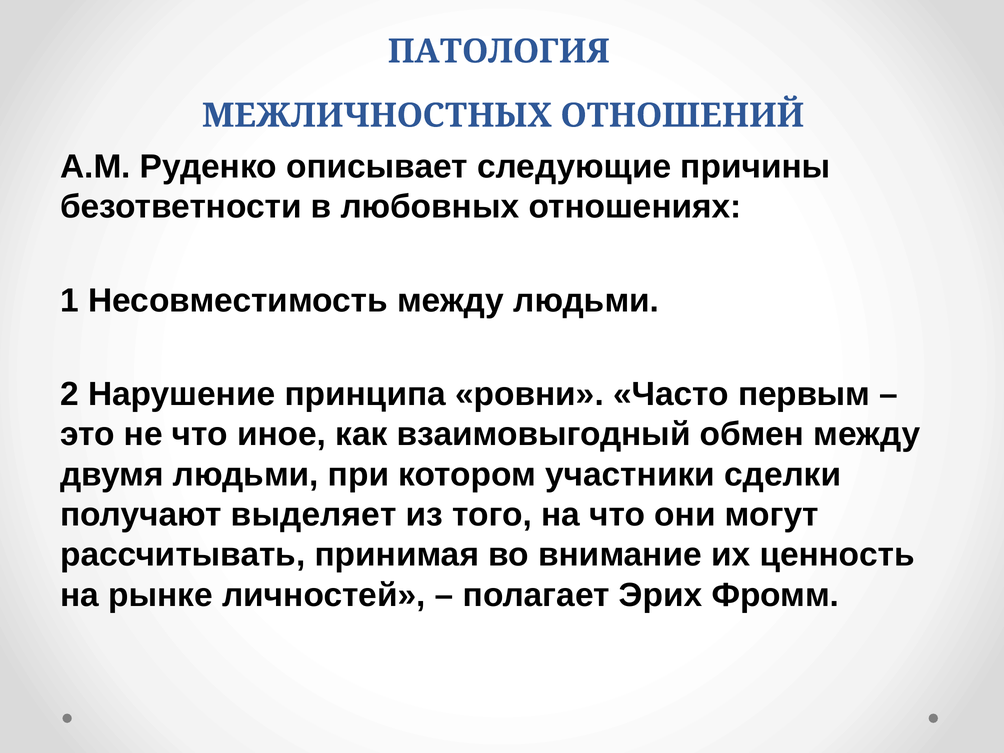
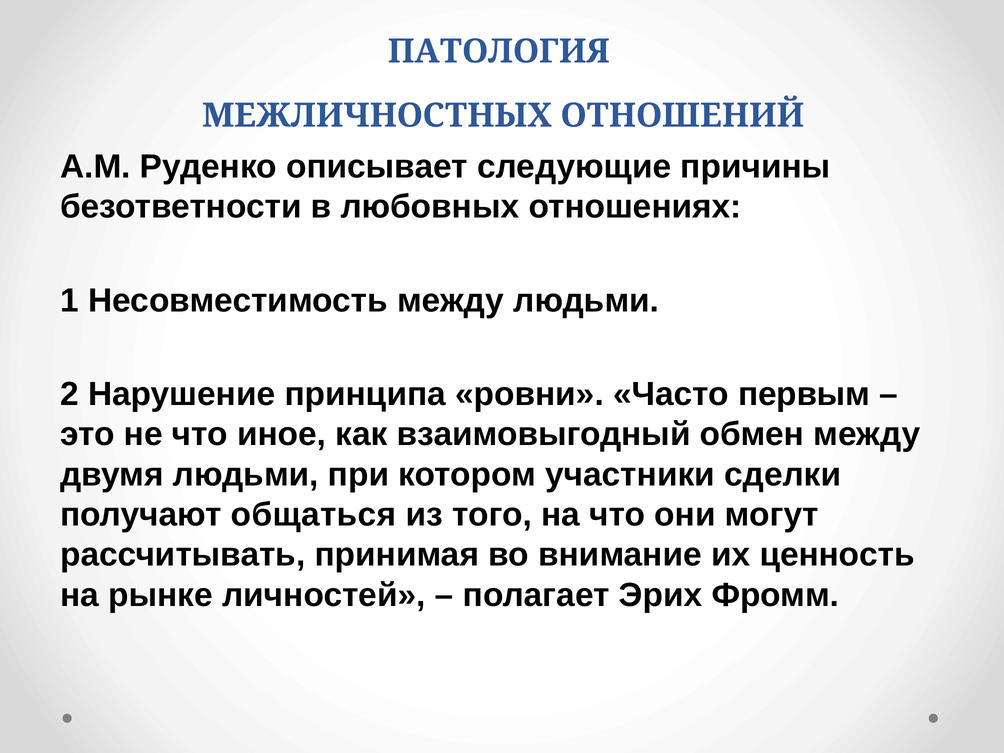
выделяет: выделяет -> общаться (314, 515)
